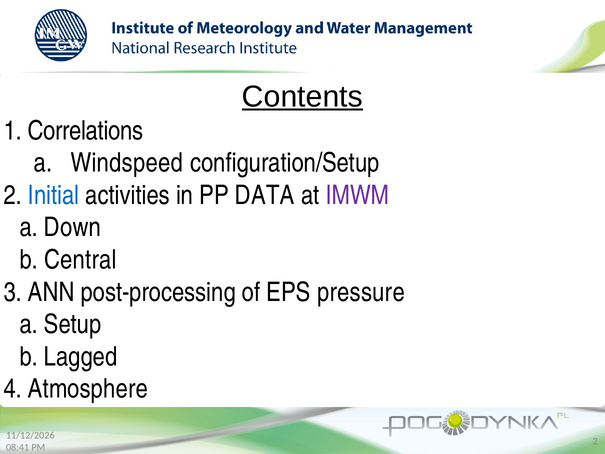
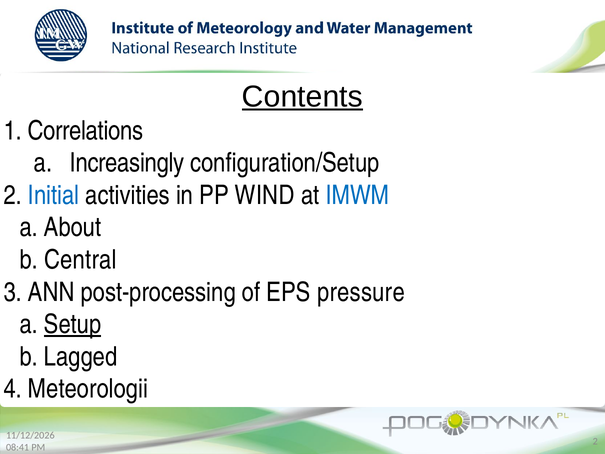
Windspeed: Windspeed -> Increasingly (127, 163)
DATA: DATA -> WIND (265, 195)
IMWM colour: purple -> blue (357, 195)
Down: Down -> About (73, 227)
Setup underline: none -> present (73, 324)
Atmosphere: Atmosphere -> Meteorologii (88, 389)
